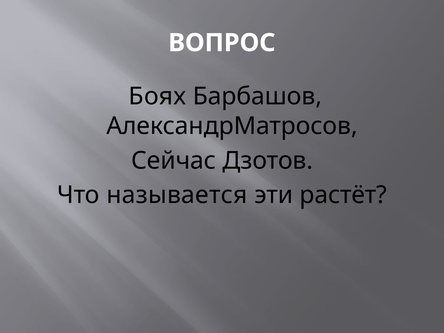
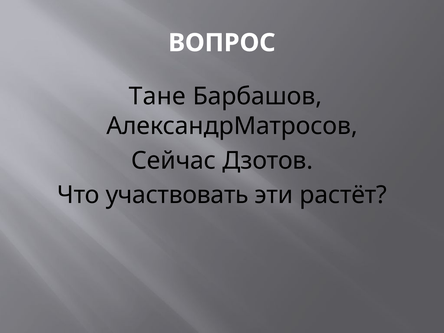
Боях: Боях -> Тане (157, 96)
называется: называется -> участвовать (177, 195)
